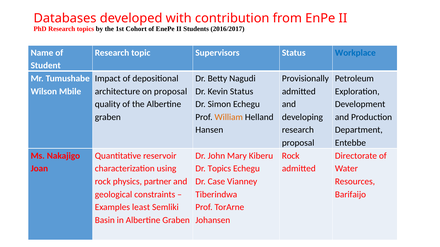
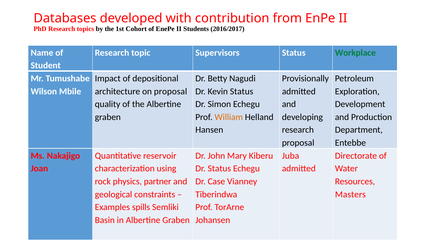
Workplace colour: blue -> green (355, 53)
Rock: Rock -> Juba (291, 156)
Dr Topics: Topics -> Status (219, 169)
Barifaijo: Barifaijo -> Masters (350, 195)
least: least -> spills (141, 208)
